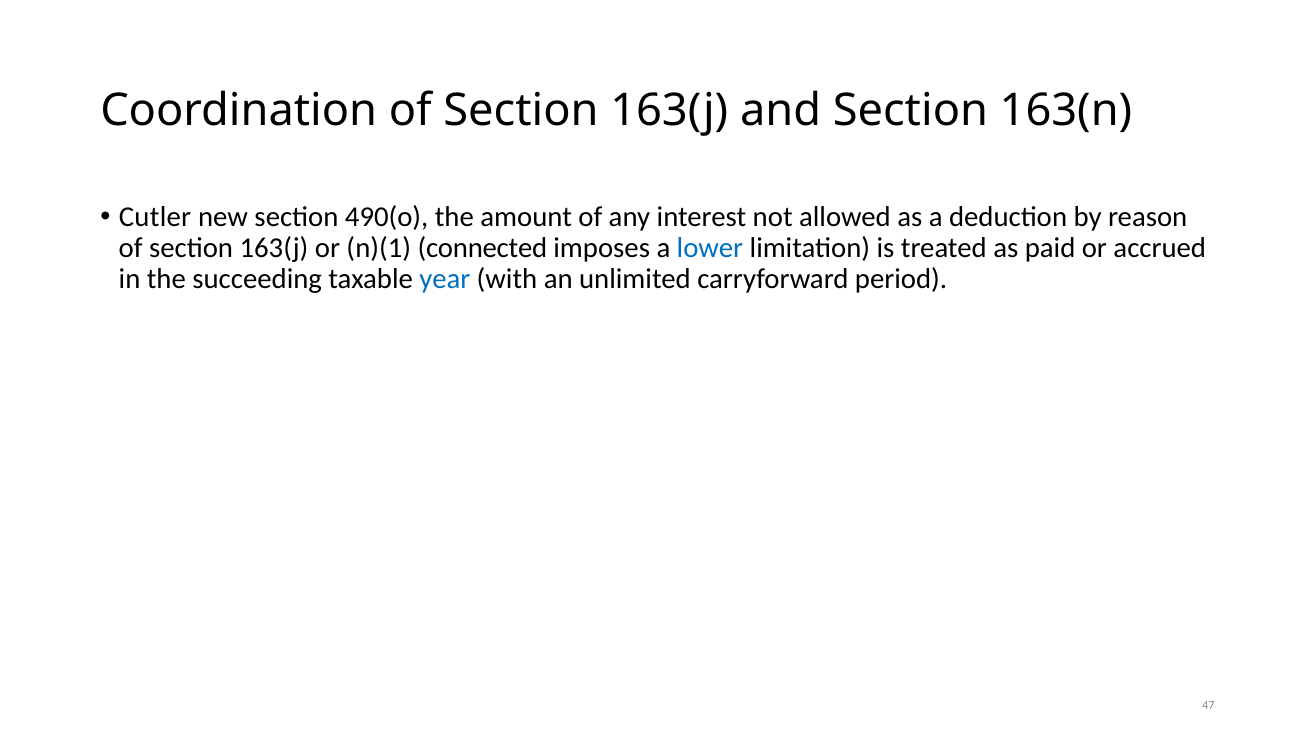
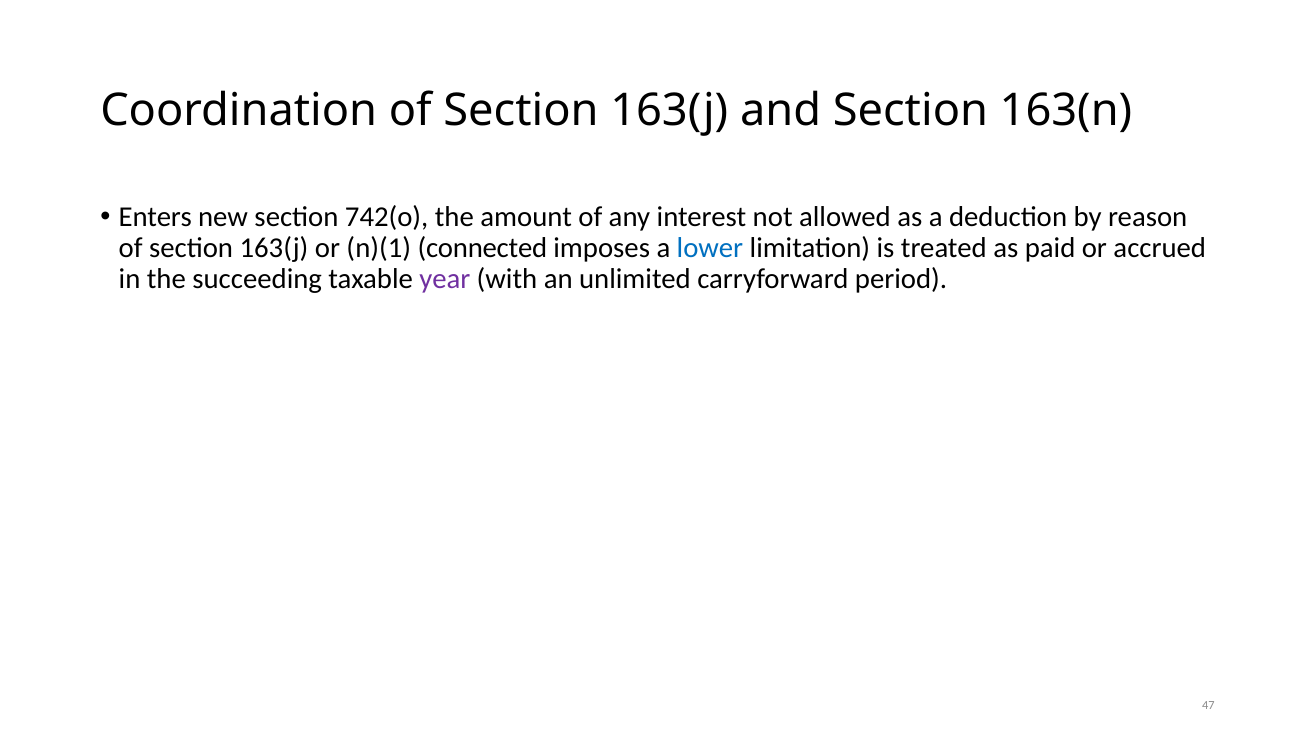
Cutler: Cutler -> Enters (155, 217)
490(o: 490(o -> 742(o (387, 217)
year colour: blue -> purple (445, 279)
